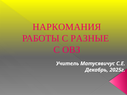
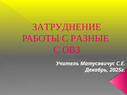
НАРКОМАНИЯ: НАРКОМАНИЯ -> ЗАТРУДНЕНИЕ (67, 27)
